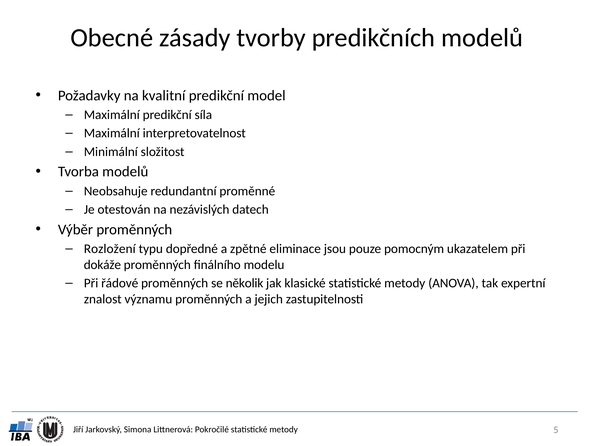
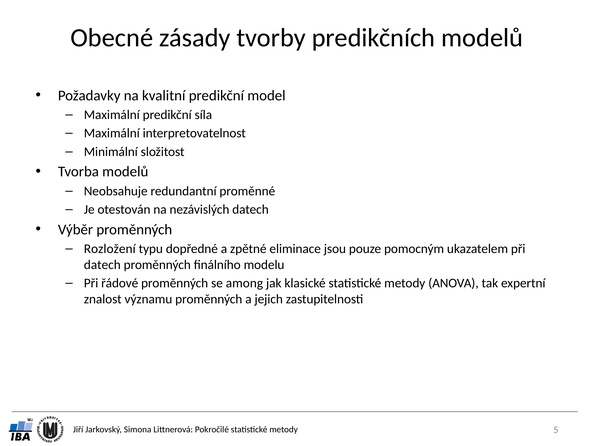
dokáže: dokáže -> datech (102, 264)
několik: několik -> among (244, 283)
